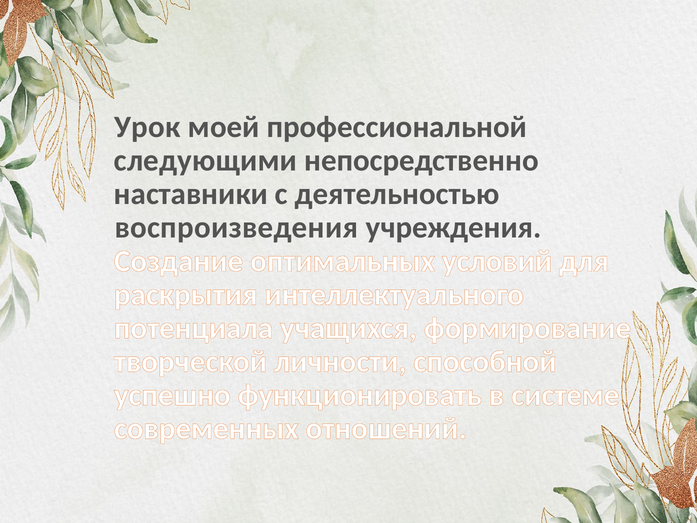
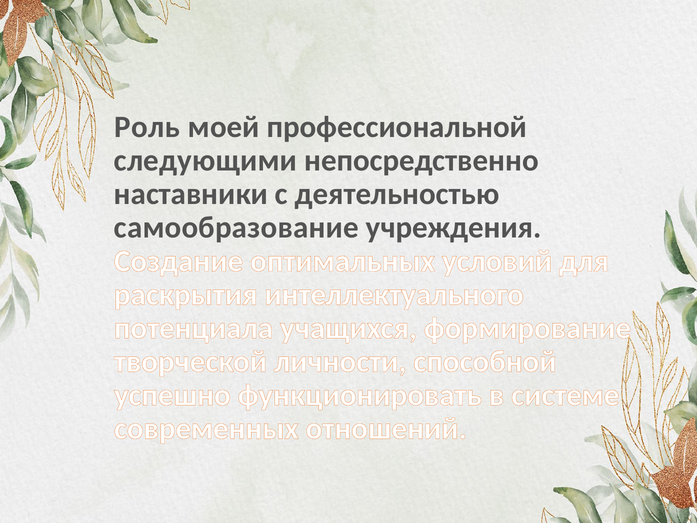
Урок: Урок -> Роль (147, 127)
воспроизведения: воспроизведения -> самообразование (236, 227)
